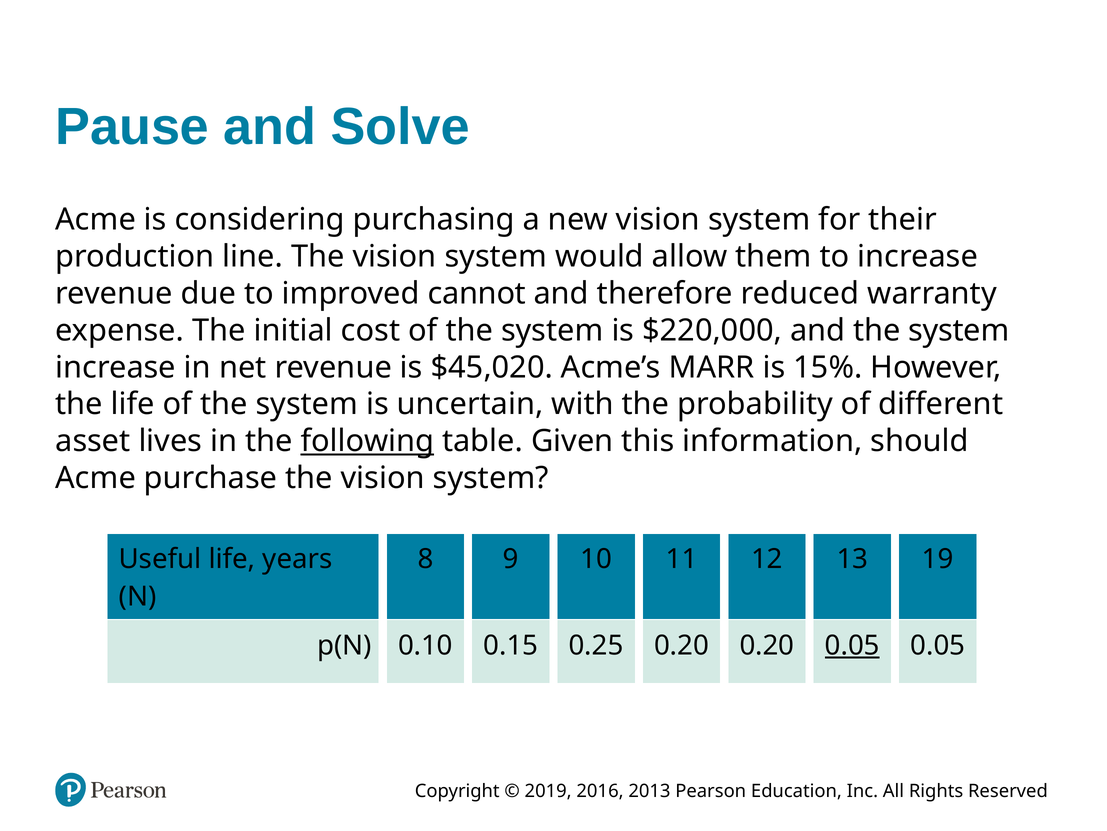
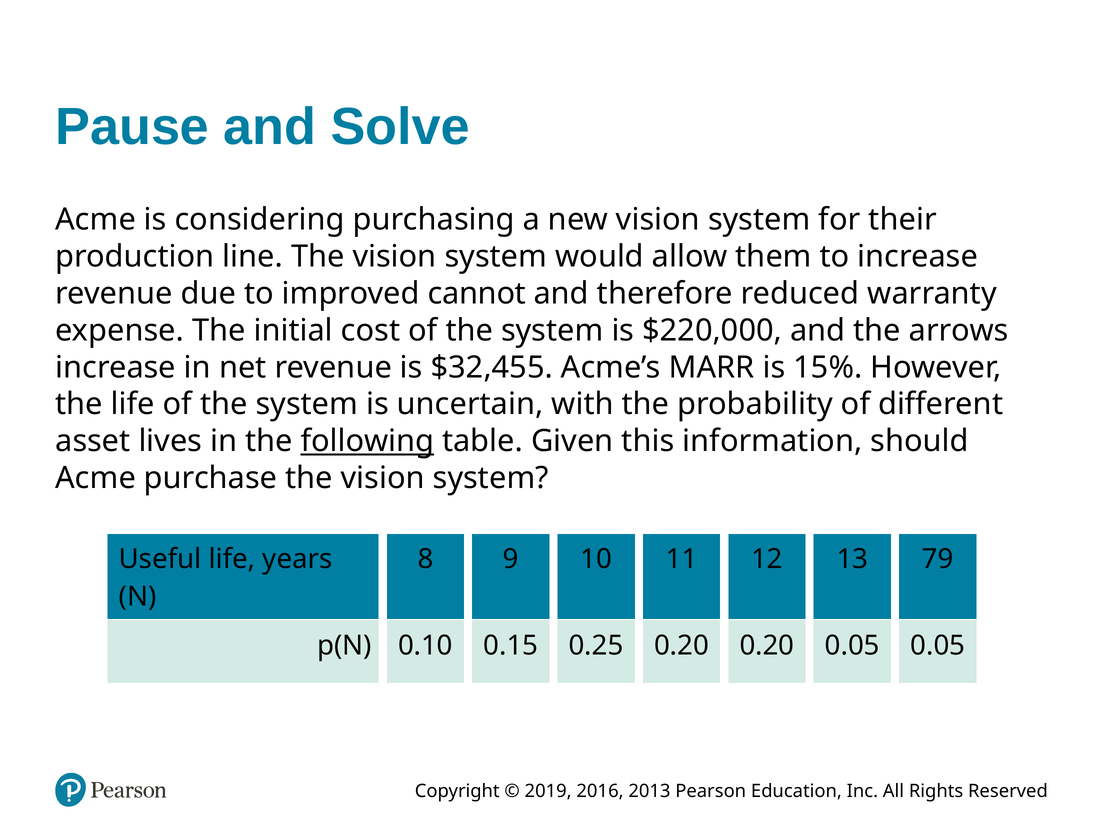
and the system: system -> arrows (959, 330)
$45,020: $45,020 -> $32,455 (492, 367)
19: 19 -> 79 (938, 559)
0.05 underline: present -> none (852, 645)
